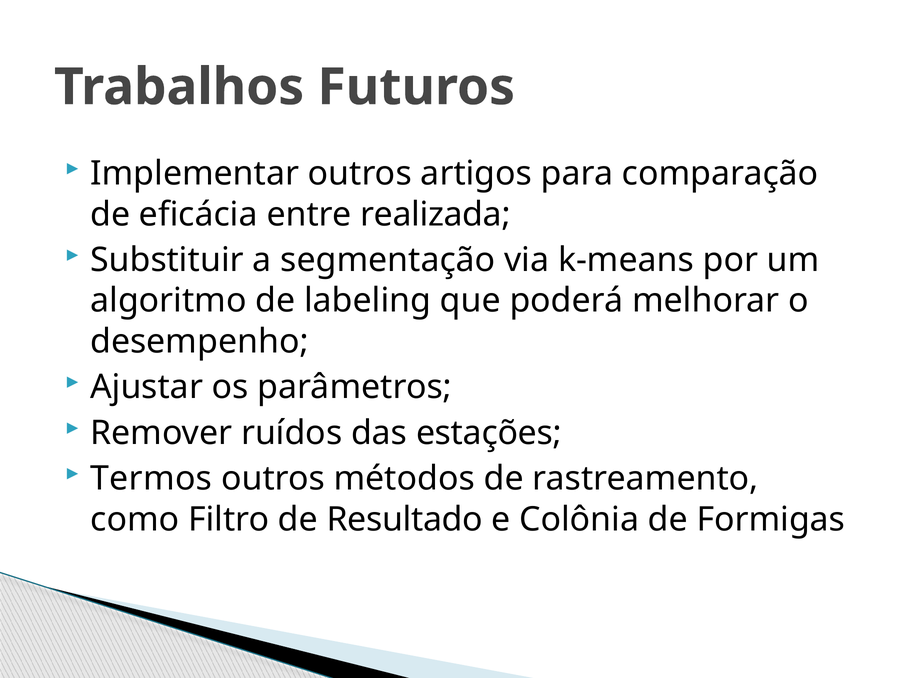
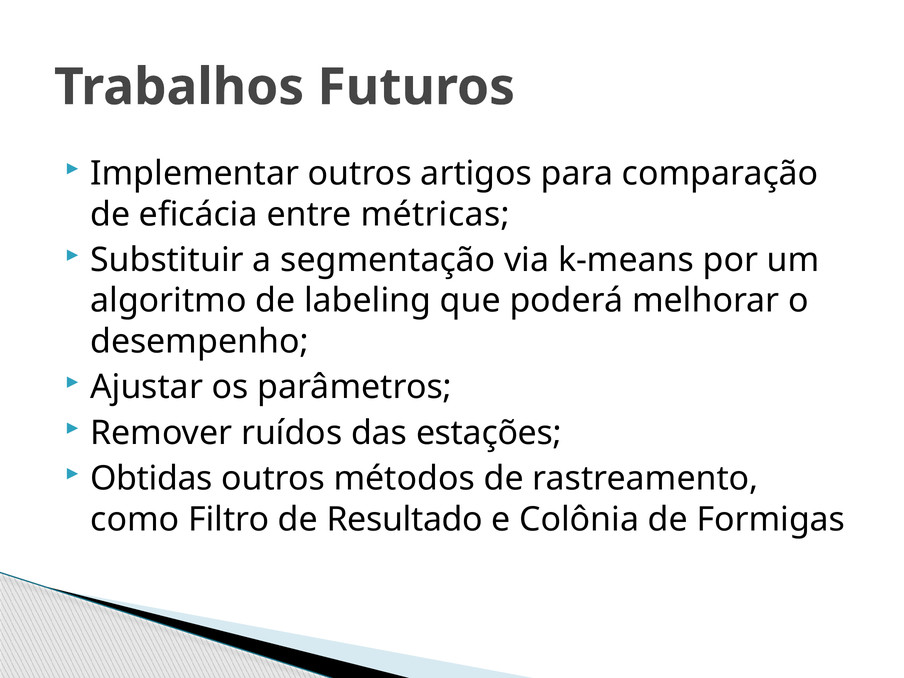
realizada: realizada -> métricas (435, 214)
Termos: Termos -> Obtidas (151, 479)
